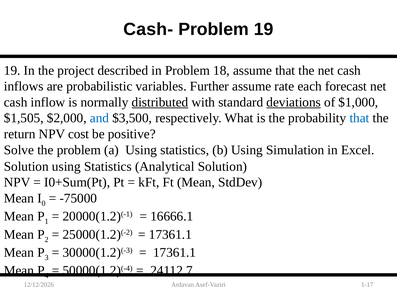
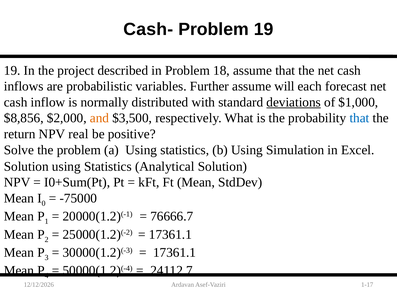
rate: rate -> will (284, 86)
distributed underline: present -> none (160, 102)
$1,505: $1,505 -> $8,856 (24, 118)
and colour: blue -> orange (99, 118)
cost: cost -> real (78, 134)
16666.1: 16666.1 -> 76666.7 (172, 216)
